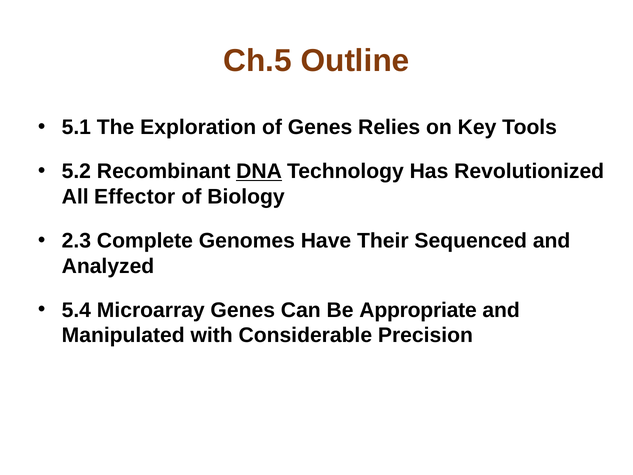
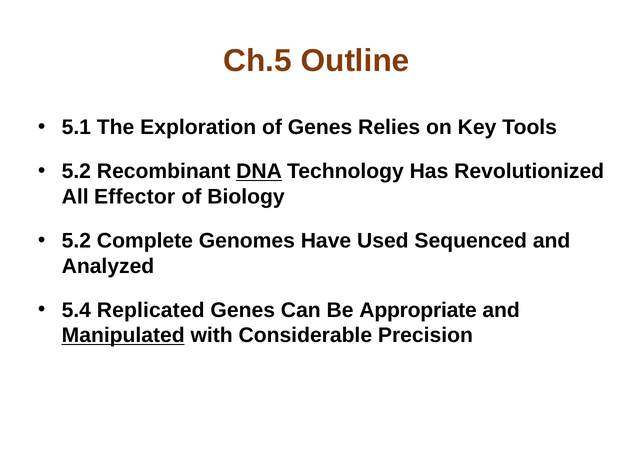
2.3: 2.3 -> 5.2 (76, 241)
Their: Their -> Used (383, 241)
Microarray: Microarray -> Replicated (151, 310)
Manipulated underline: none -> present (123, 335)
